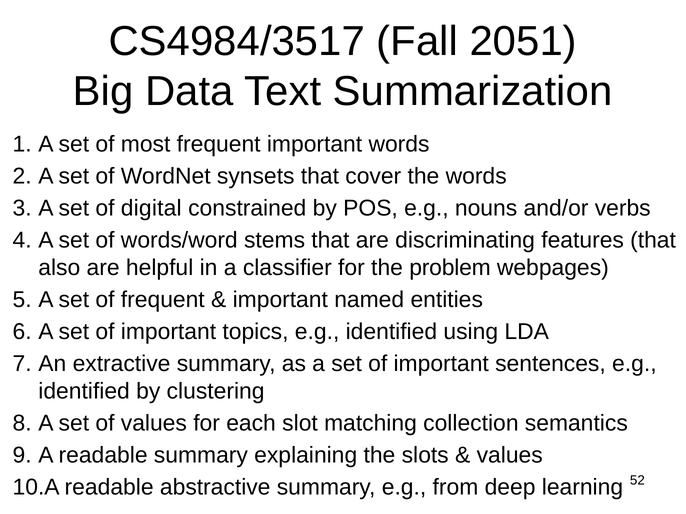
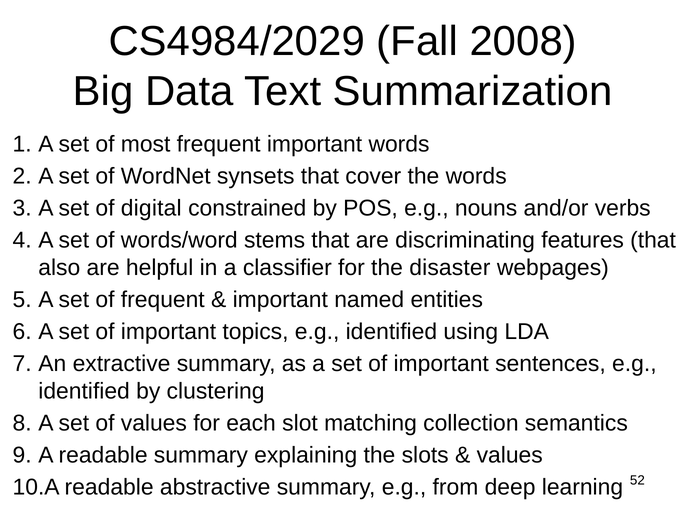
CS4984/3517: CS4984/3517 -> CS4984/2029 (237, 41)
2051: 2051 -> 2008 (523, 41)
problem: problem -> disaster (450, 268)
